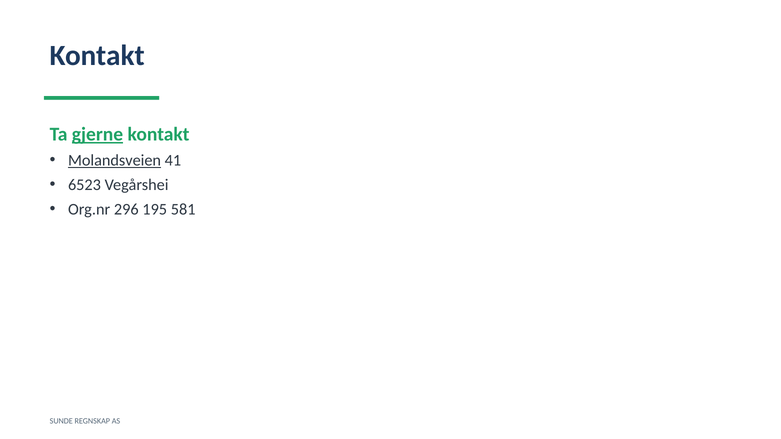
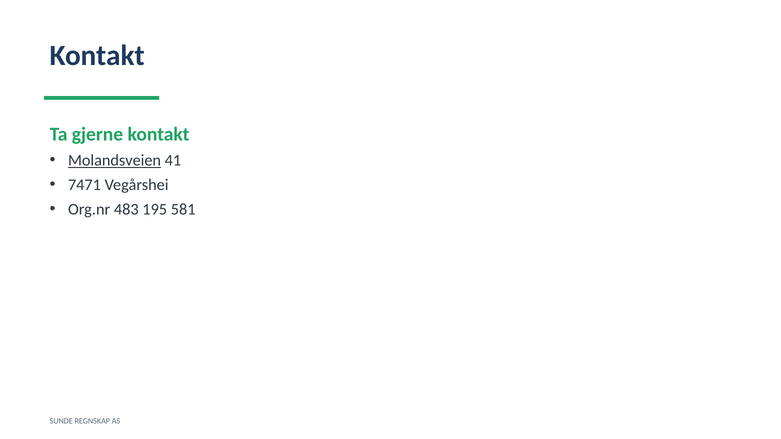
gjerne underline: present -> none (98, 134)
6523: 6523 -> 7471 (84, 185)
296: 296 -> 483 (126, 209)
